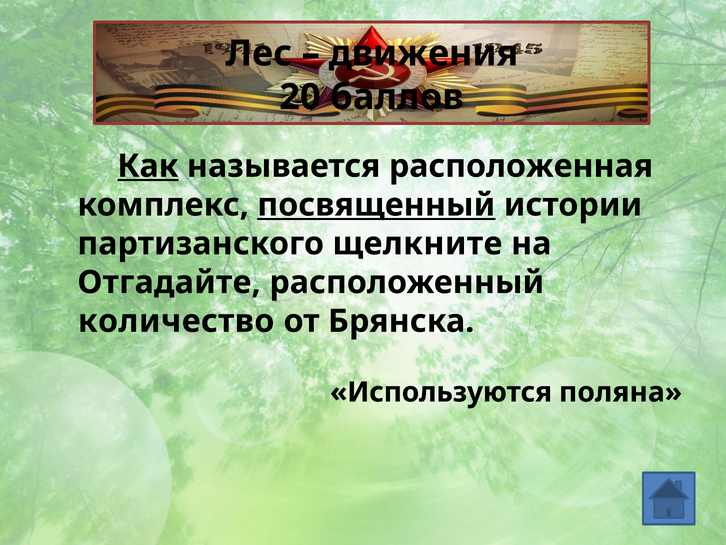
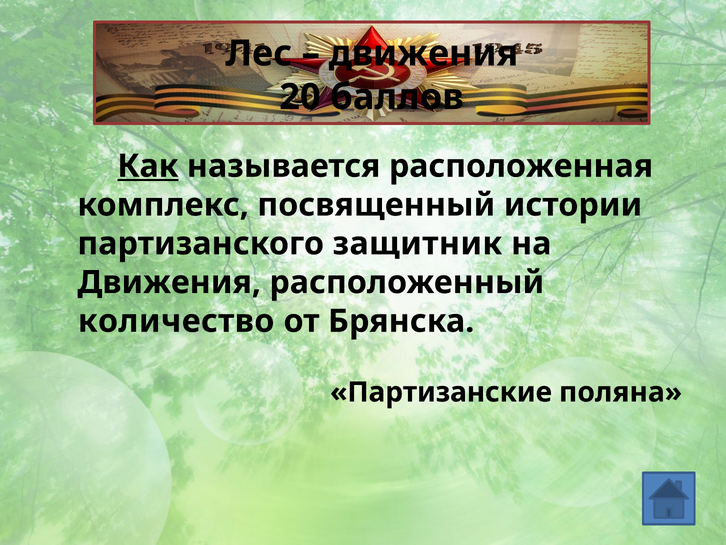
посвященный underline: present -> none (376, 205)
щелкните: щелкните -> защитник (417, 243)
Отгадайте: Отгадайте -> Движения (169, 282)
Используются: Используются -> Партизанские (441, 392)
